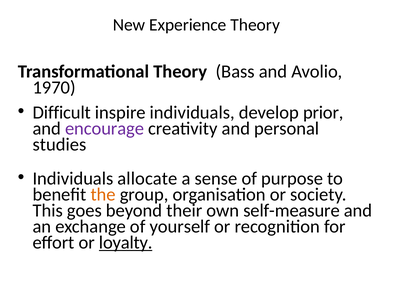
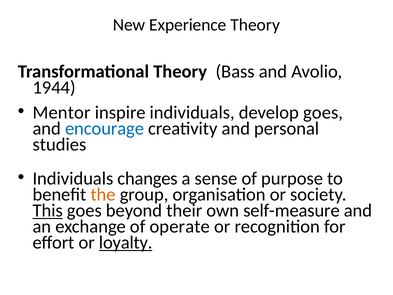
1970: 1970 -> 1944 (54, 87)
Difficult: Difficult -> Mentor (62, 112)
develop prior: prior -> goes (323, 112)
encourage colour: purple -> blue (105, 128)
allocate: allocate -> changes (148, 178)
This underline: none -> present (48, 210)
yourself: yourself -> operate (180, 226)
